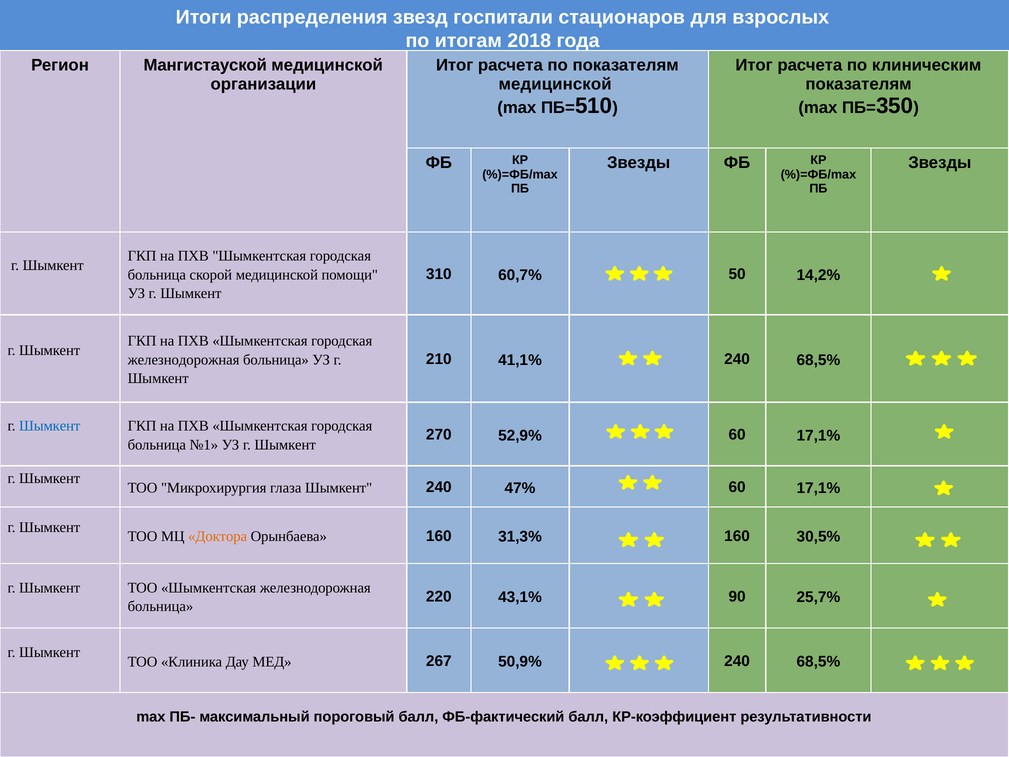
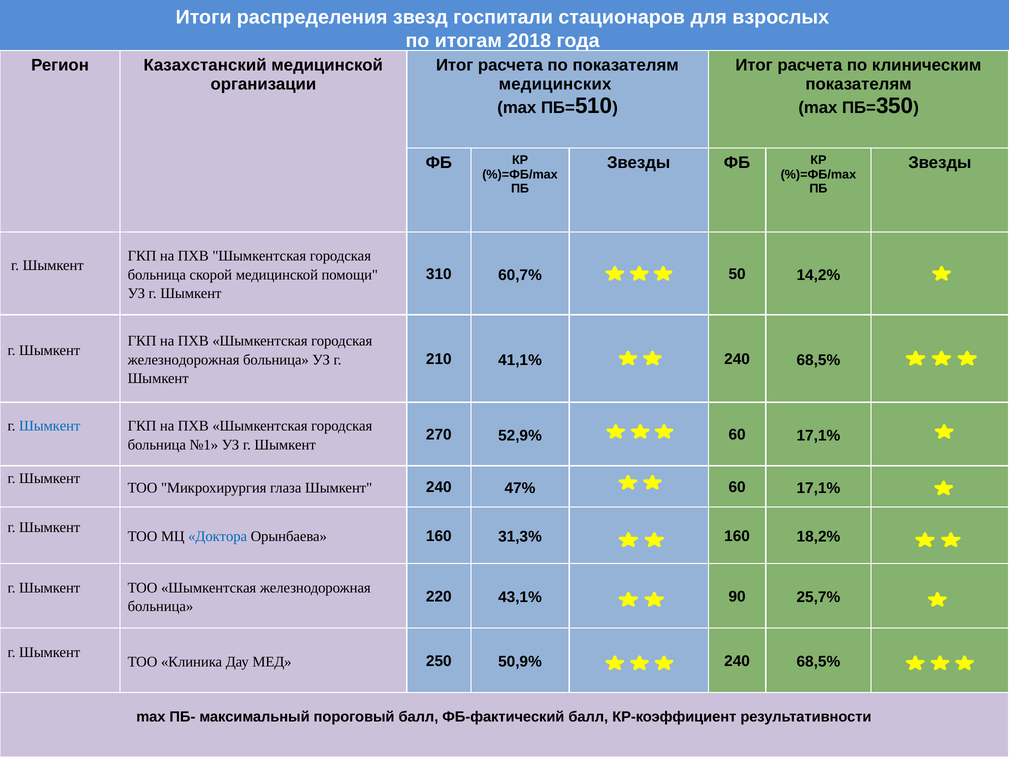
Мангистауской: Мангистауской -> Казахстанский (205, 65)
медицинской: медицинской -> медицинских (555, 84)
Доктора colour: orange -> blue (218, 536)
30,5%: 30,5% -> 18,2% (818, 537)
267: 267 -> 250 (439, 661)
